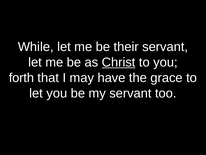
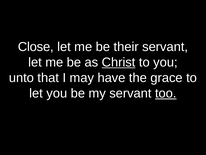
While: While -> Close (36, 47)
forth: forth -> unto (21, 78)
too underline: none -> present (166, 93)
